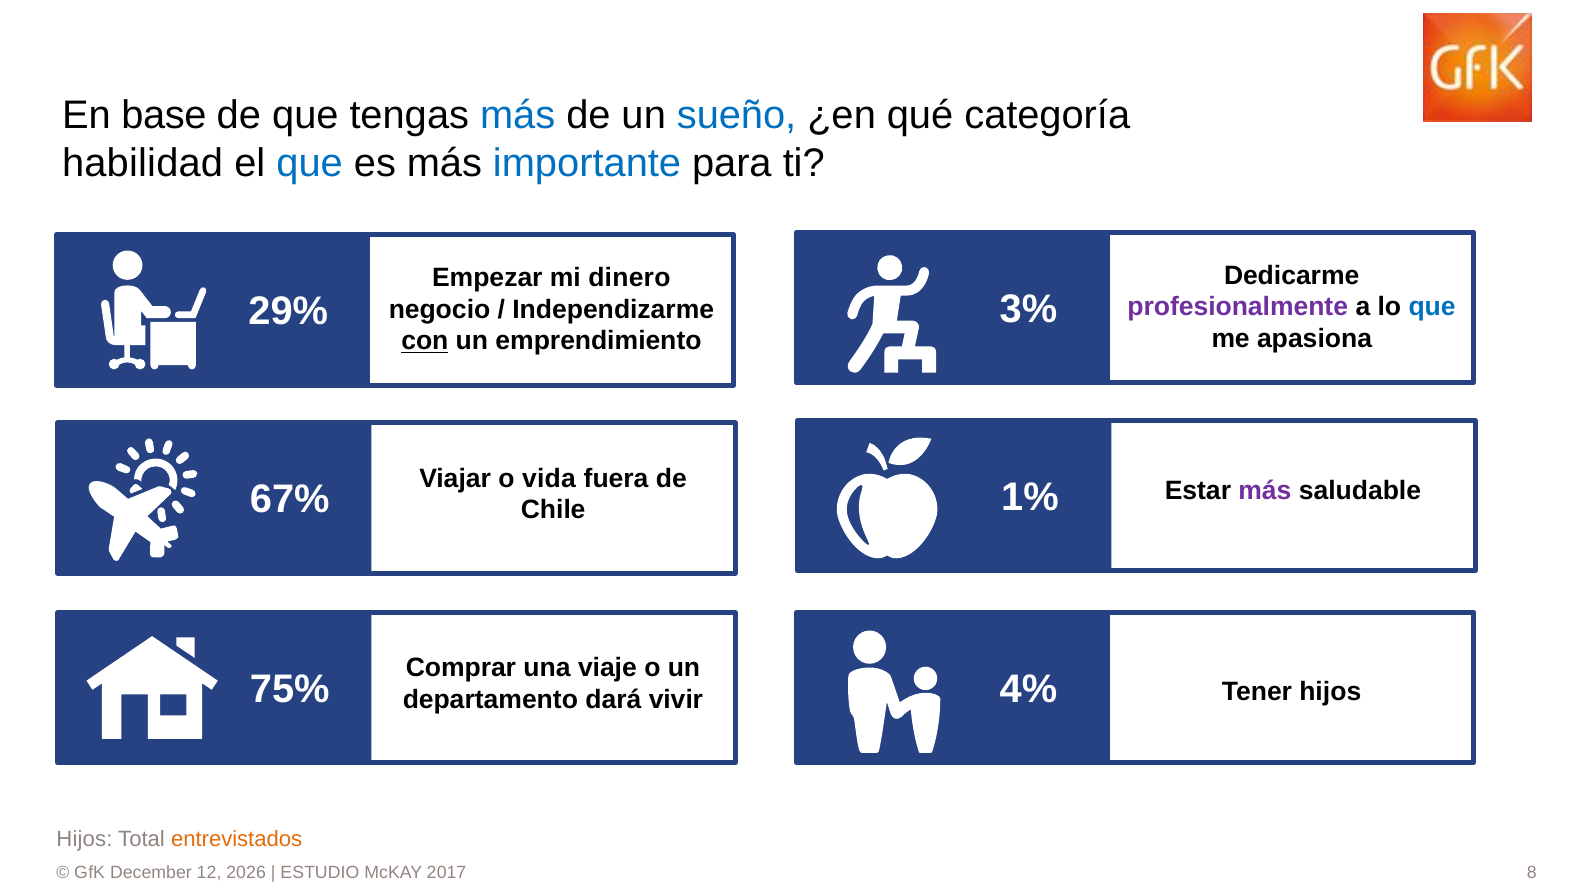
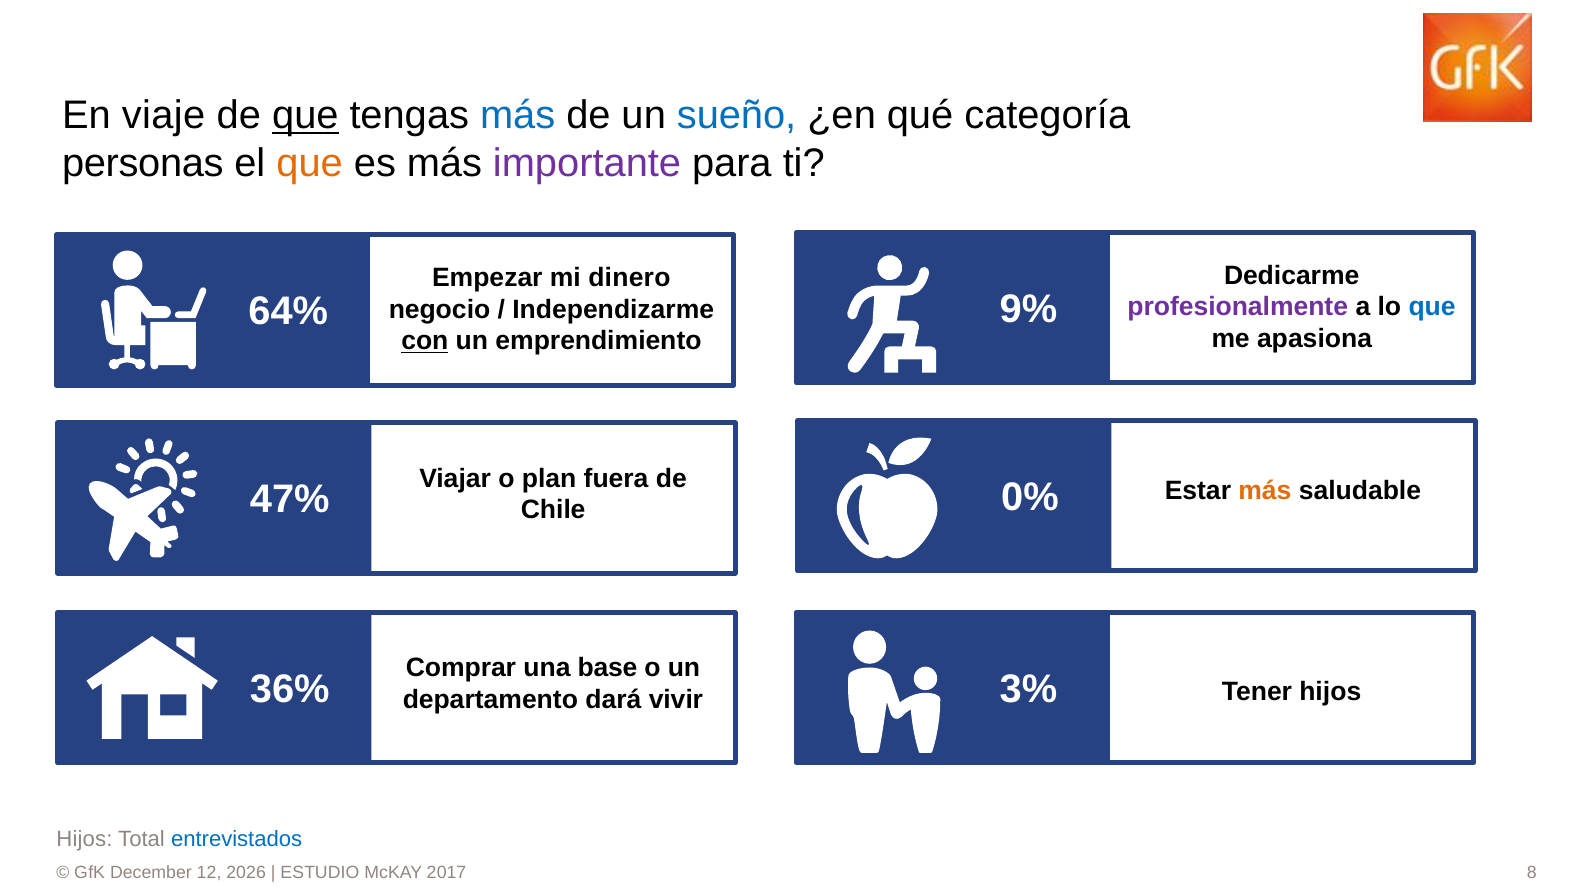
base: base -> viaje (164, 116)
que underline: none -> present (305, 116)
habilidad: habilidad -> personas (143, 163)
que colour: blue -> orange (310, 163)
importante colour: blue -> purple (587, 163)
3%: 3% -> 9% (1028, 309)
29%: 29% -> 64% (288, 312)
vida: vida -> plan (549, 478)
más colour: purple -> orange (1265, 491)
1%: 1% -> 0% (1030, 497)
67%: 67% -> 47% (290, 500)
viaje: viaje -> base (608, 668)
75%: 75% -> 36% (290, 689)
4%: 4% -> 3% (1028, 689)
entrevistados colour: orange -> blue (237, 839)
